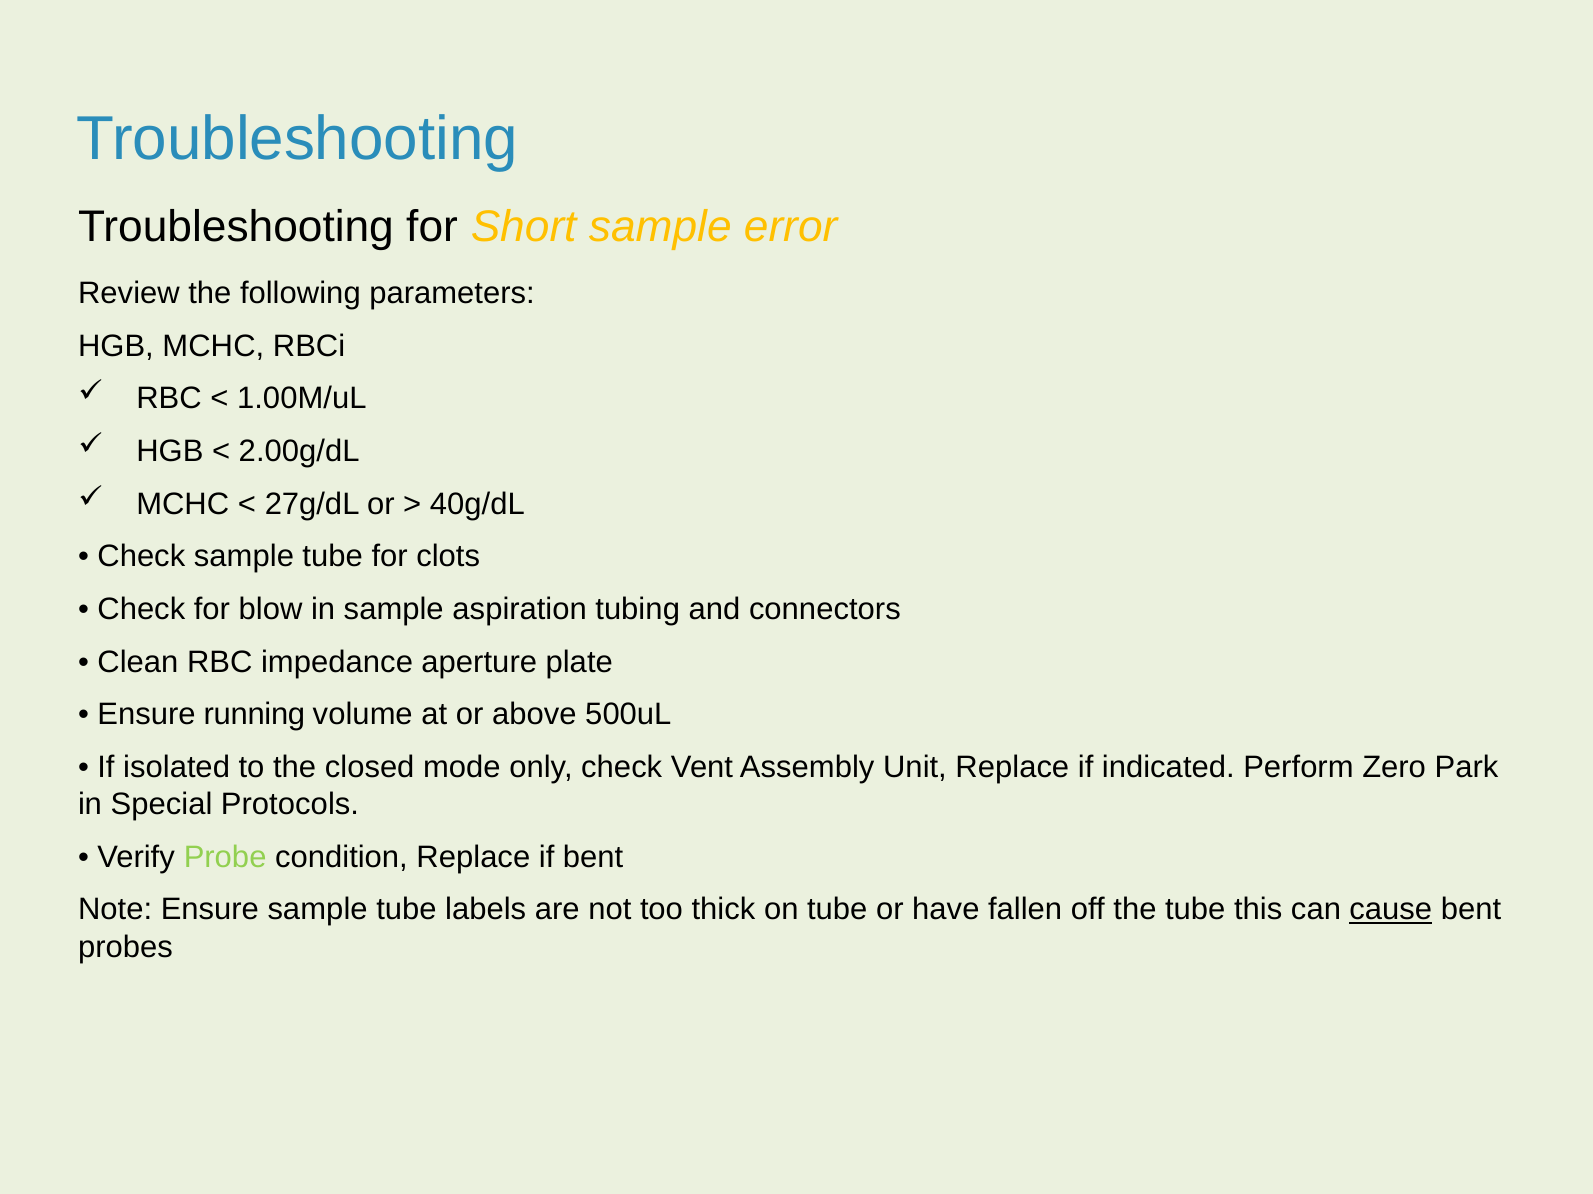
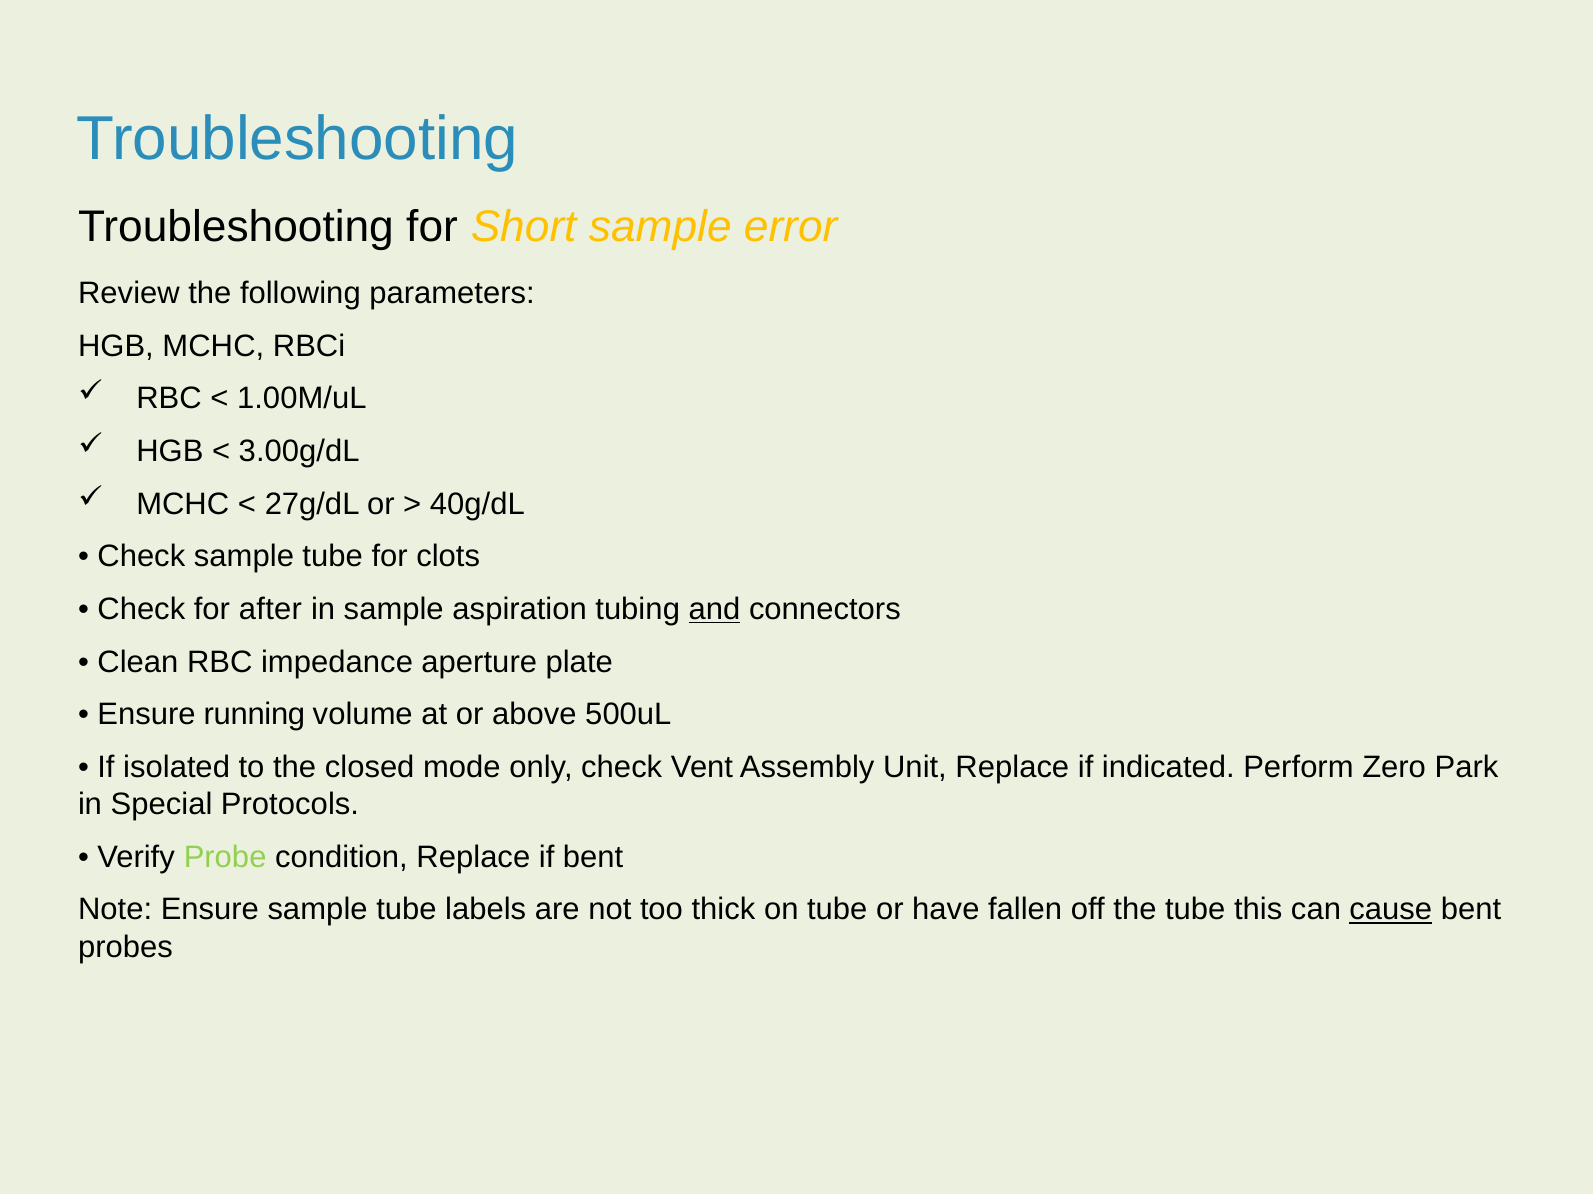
2.00g/dL: 2.00g/dL -> 3.00g/dL (299, 452)
blow: blow -> after (270, 610)
and underline: none -> present (714, 610)
